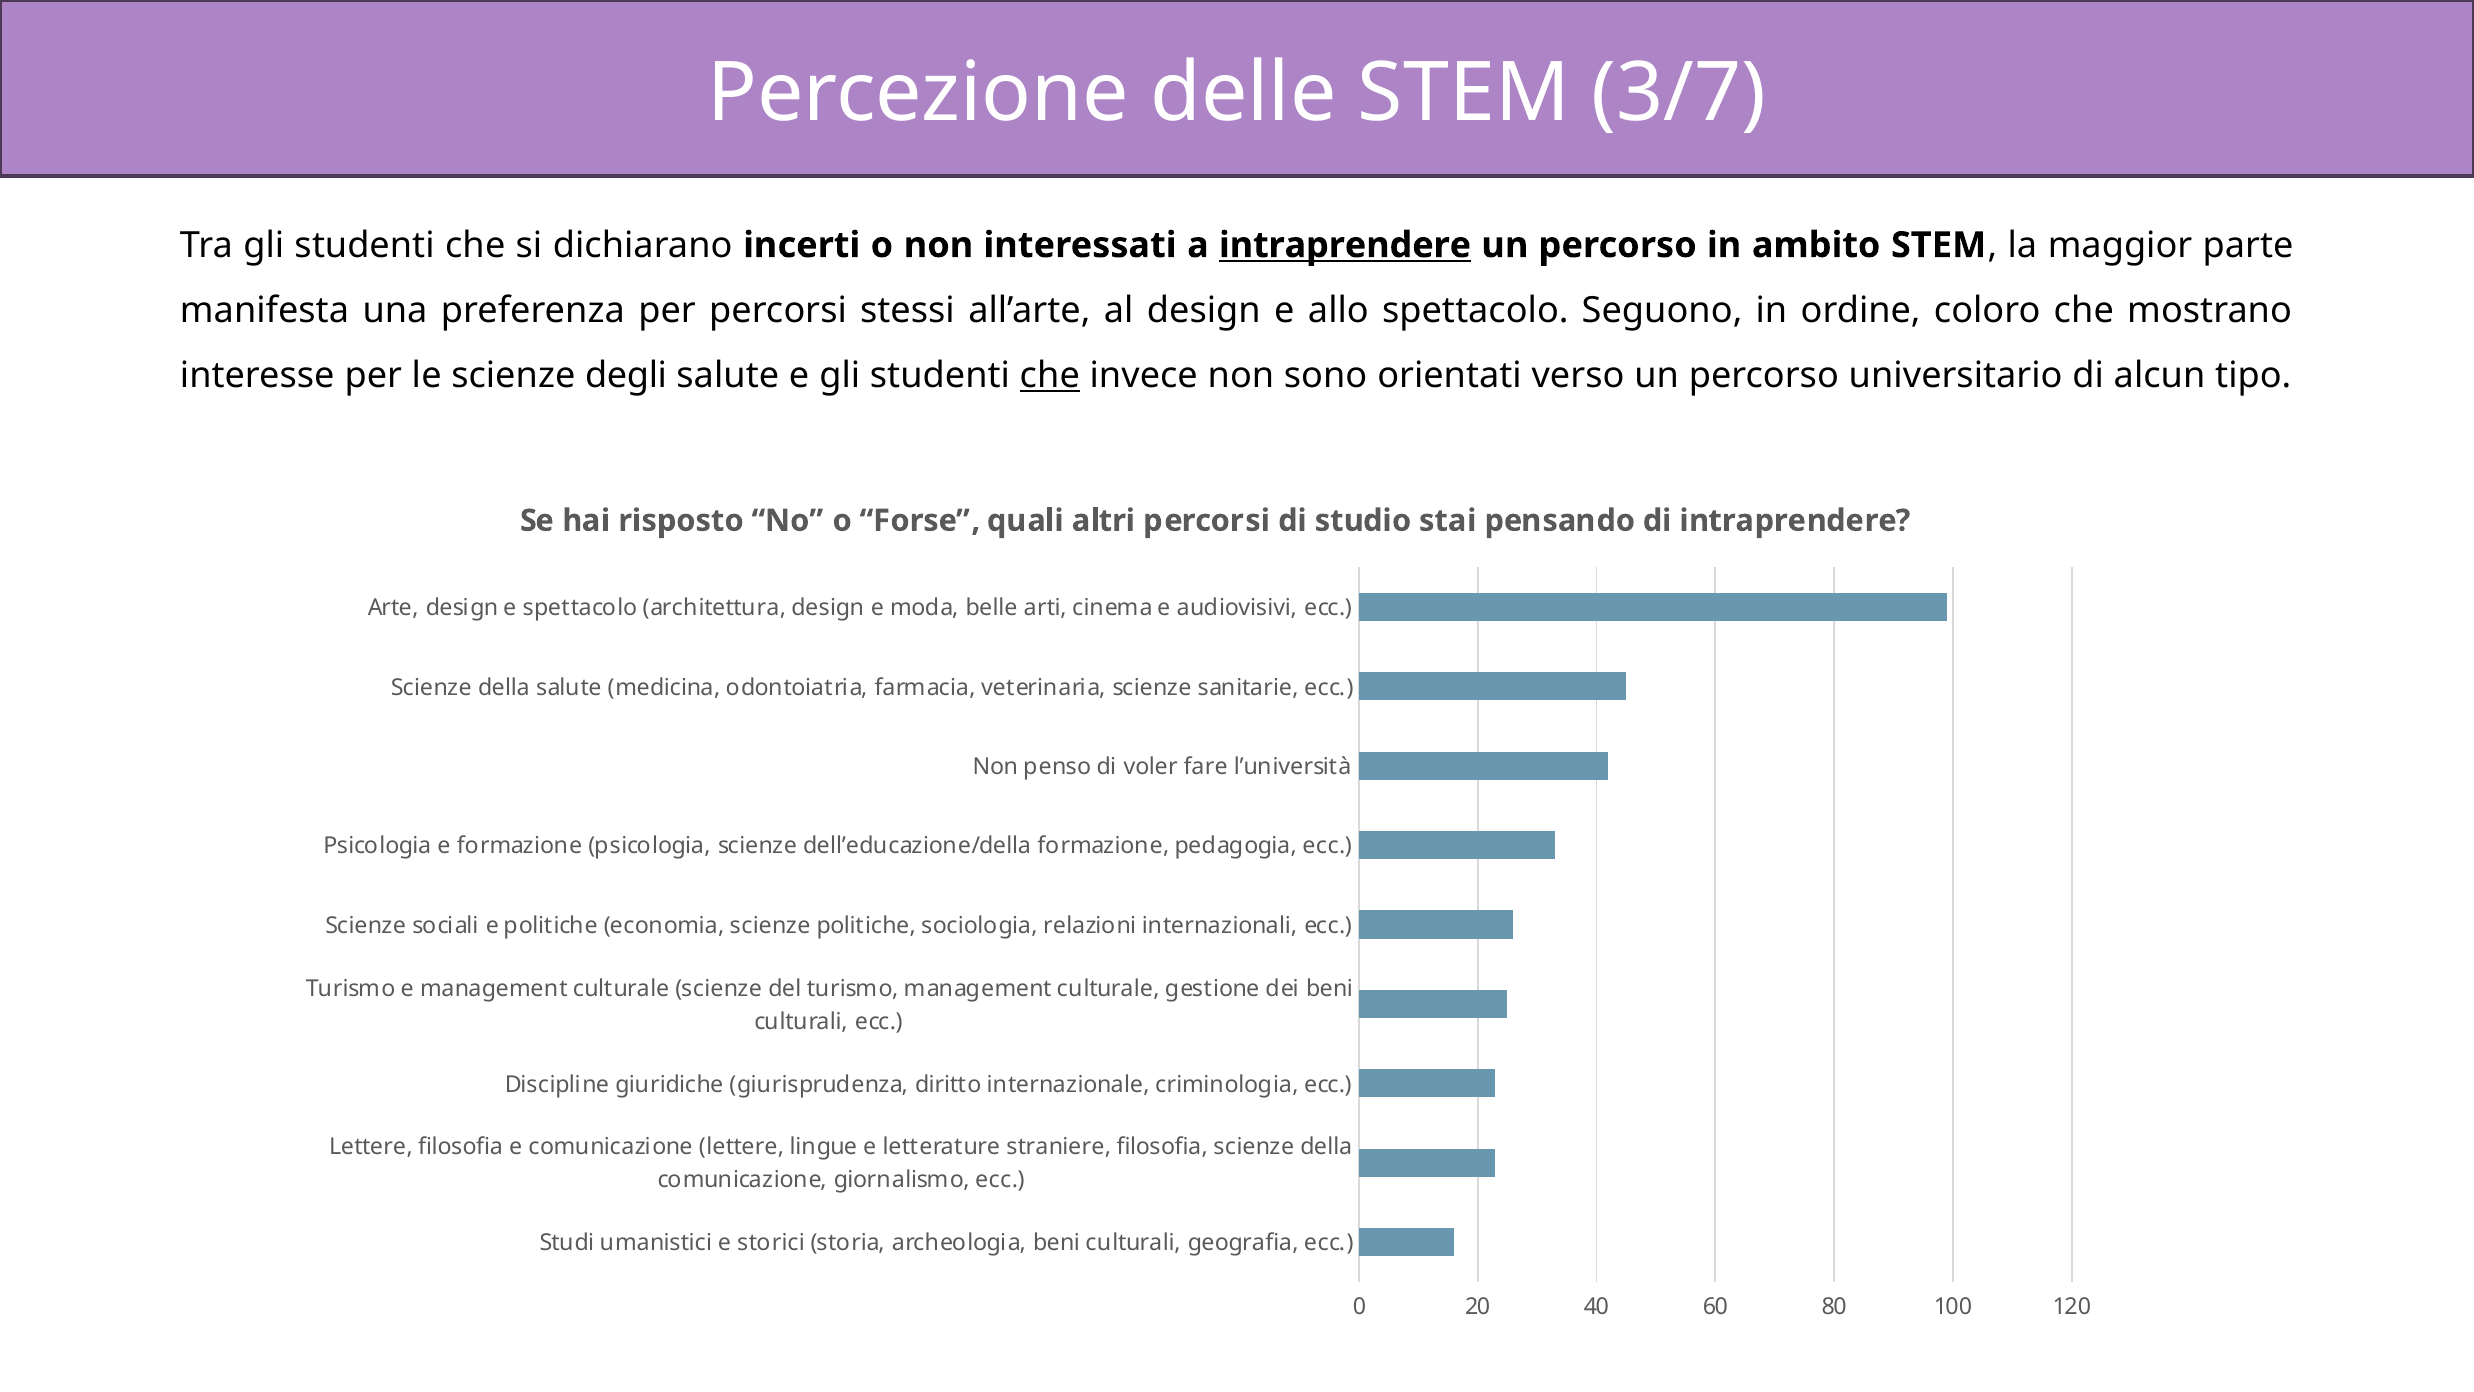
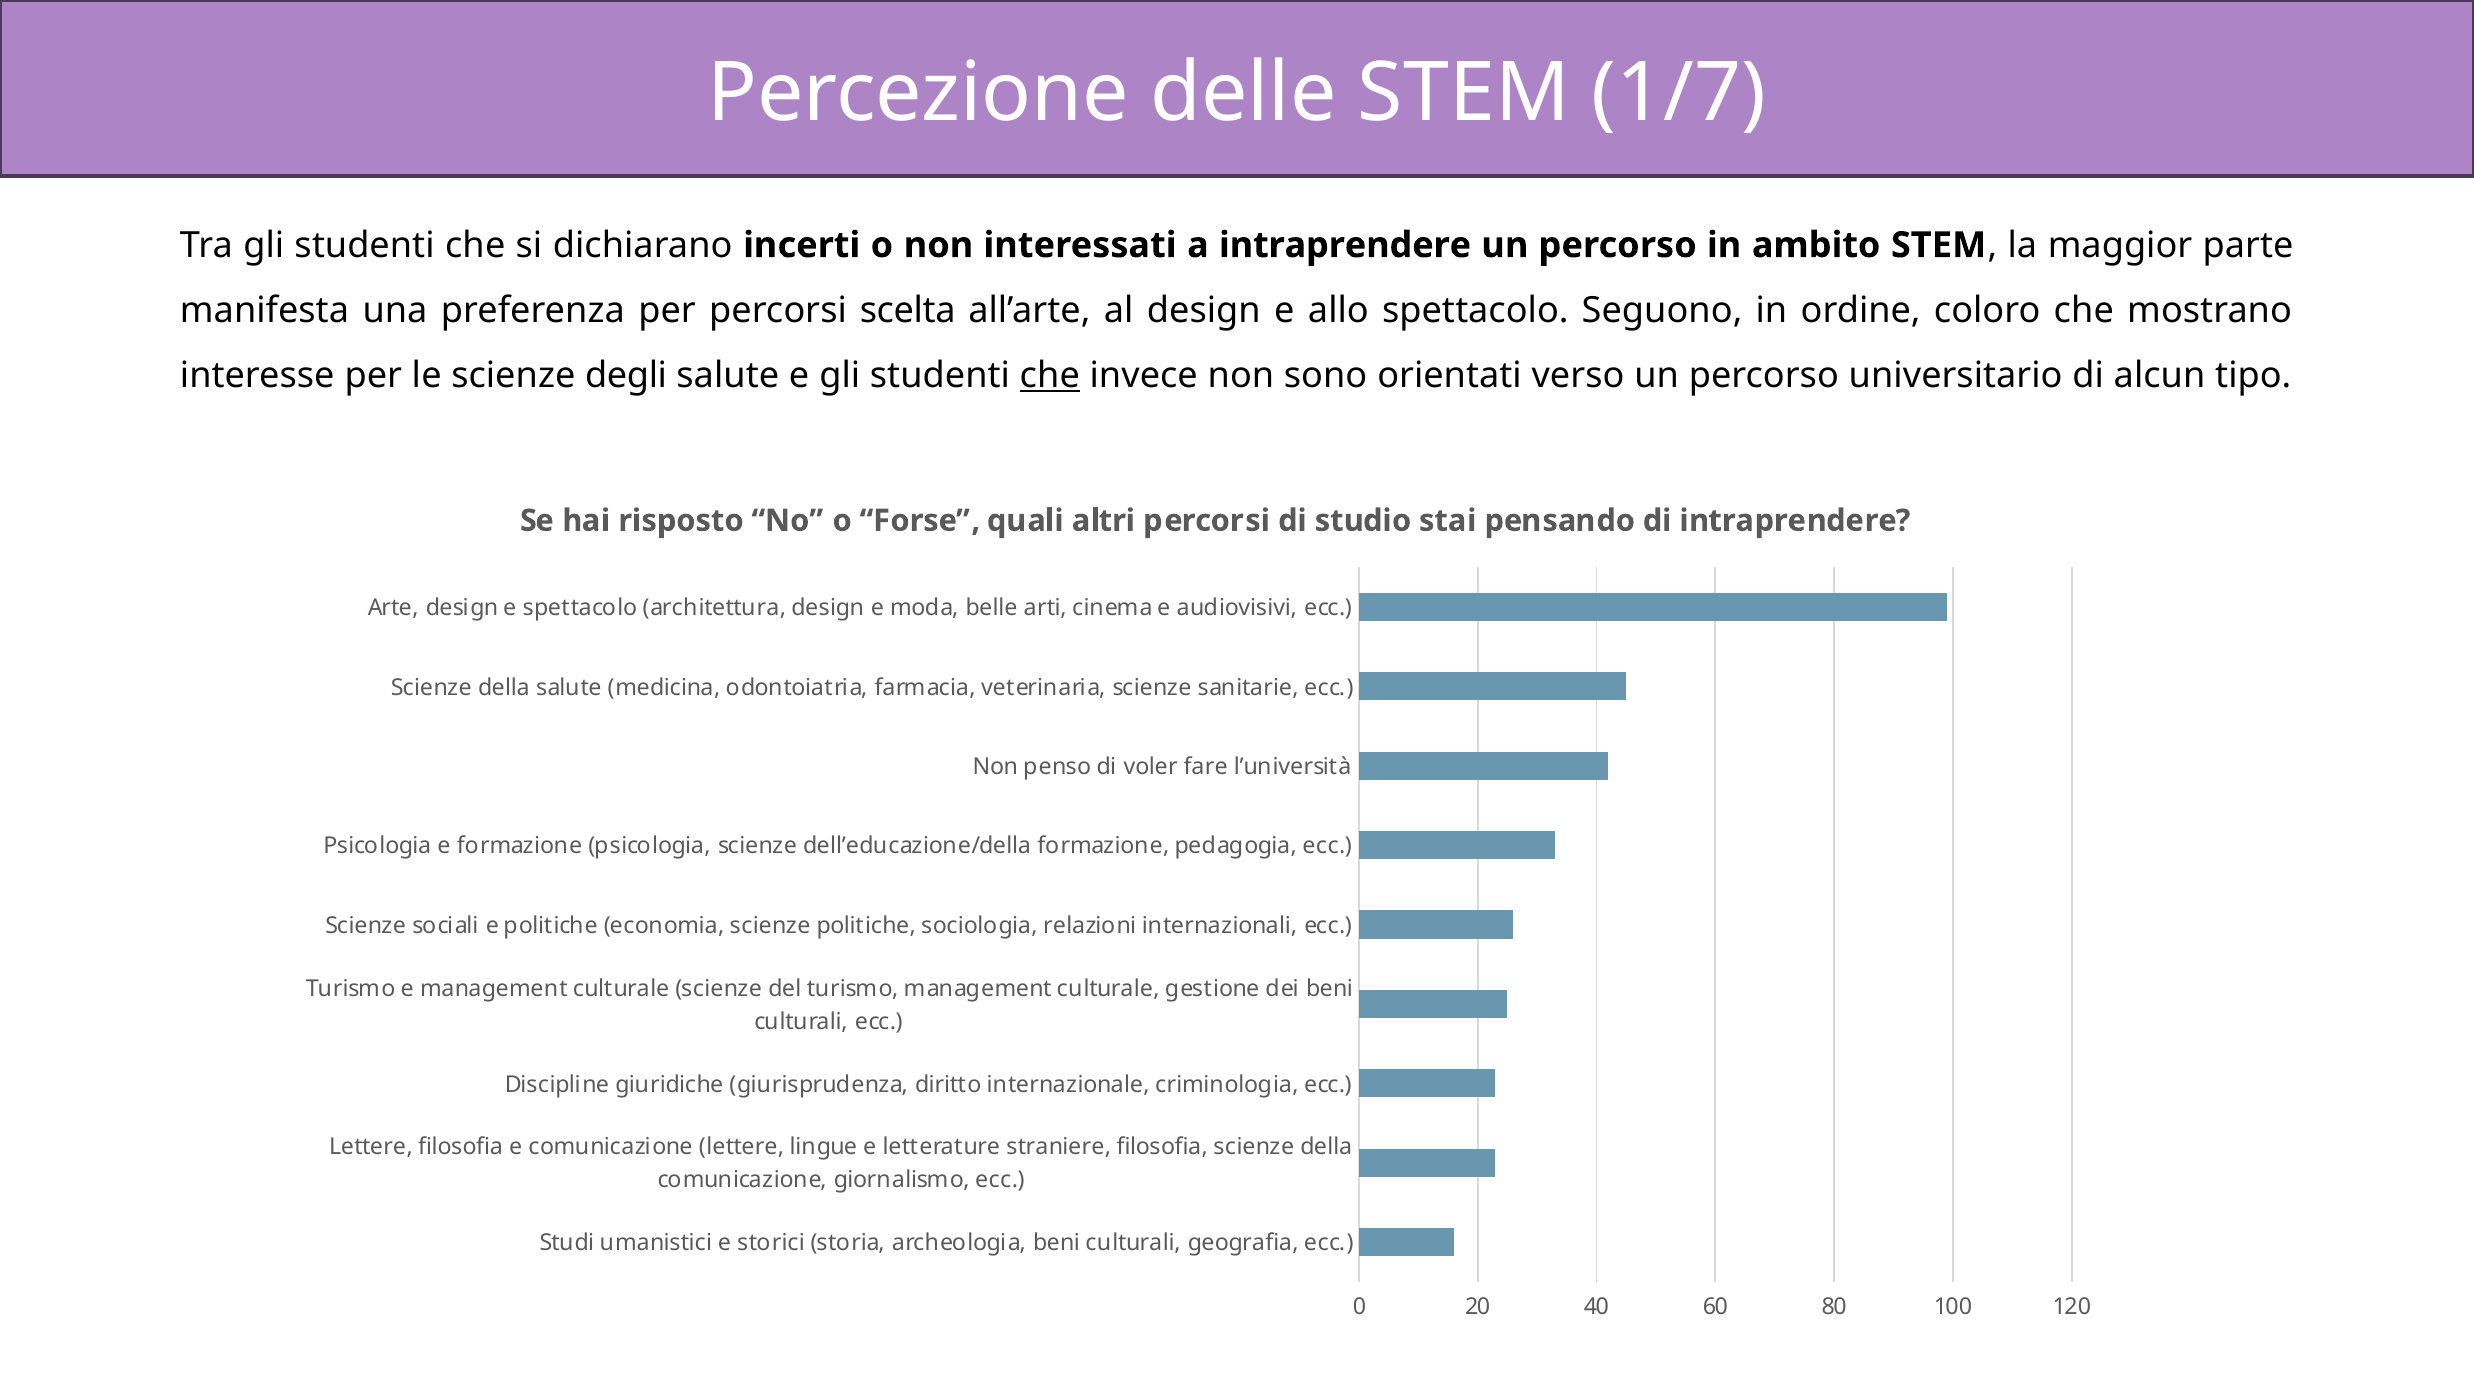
3/7: 3/7 -> 1/7 (1679, 93)
intraprendere underline: present -> none (1345, 245)
stessi: stessi -> scelta (908, 310)
